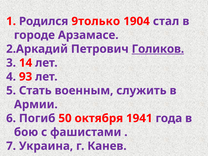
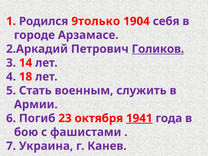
стал: стал -> себя (166, 21)
93: 93 -> 18 (26, 77)
50: 50 -> 23 (65, 118)
1941 underline: none -> present (139, 118)
